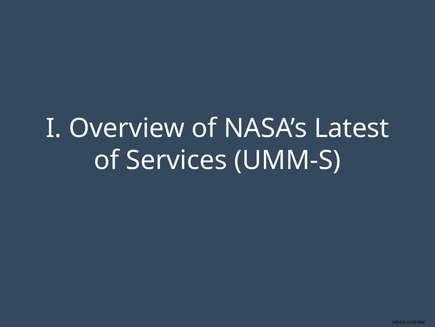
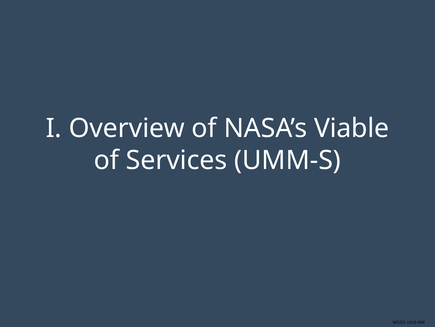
Latest: Latest -> Viable (352, 128)
